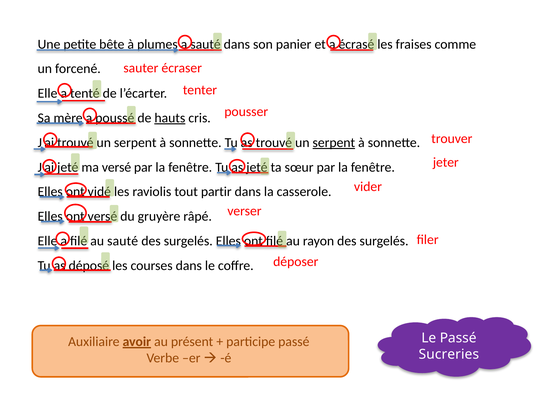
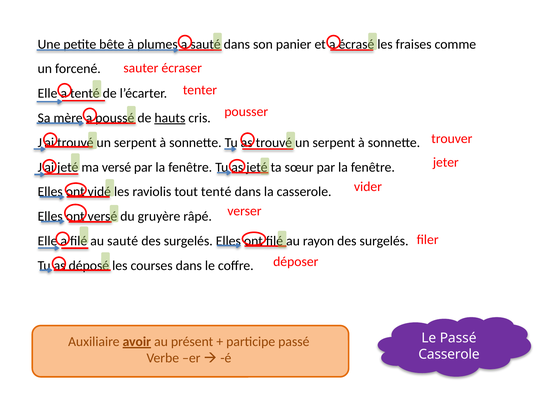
serpent underline: present -> none (334, 143)
tout partir: partir -> tenté (216, 192)
Sucreries: Sucreries -> Casserole (449, 355)
